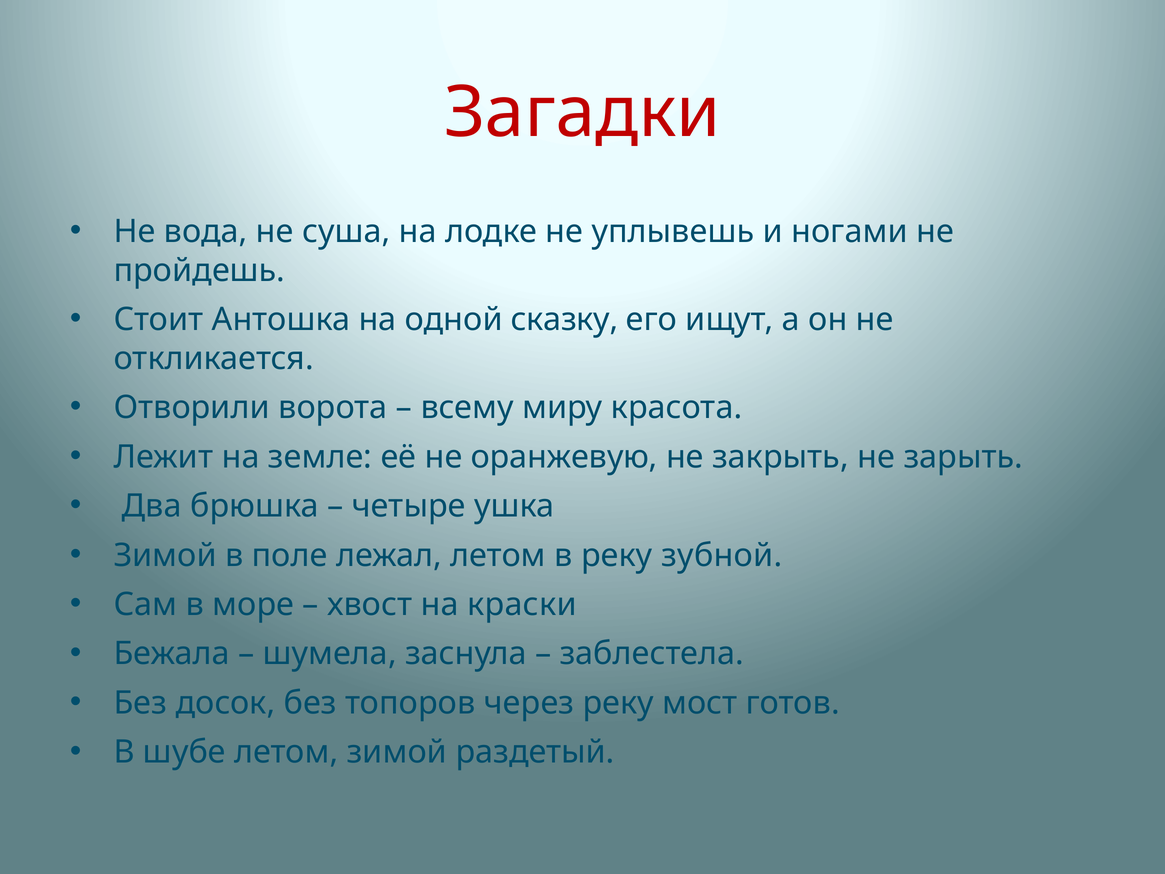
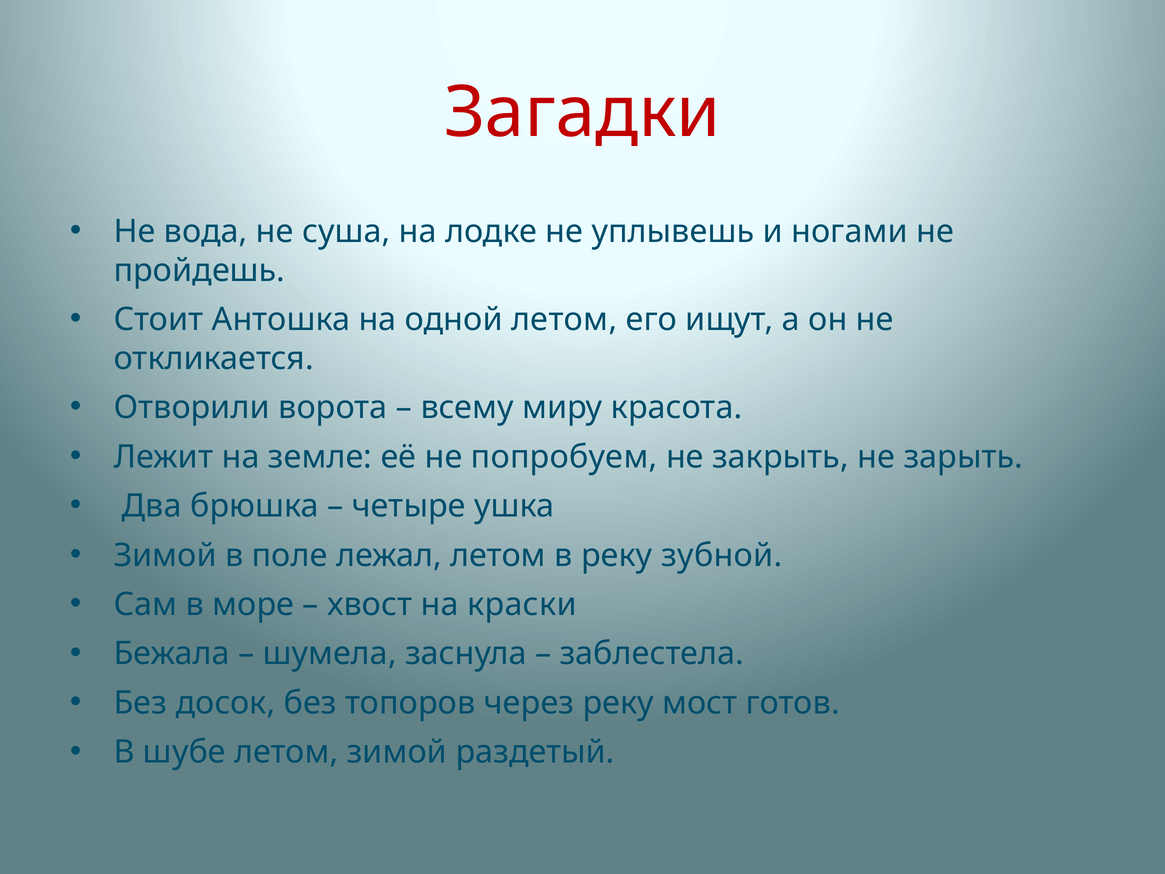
одной сказку: сказку -> летом (564, 319)
оранжевую: оранжевую -> попробуем (564, 457)
